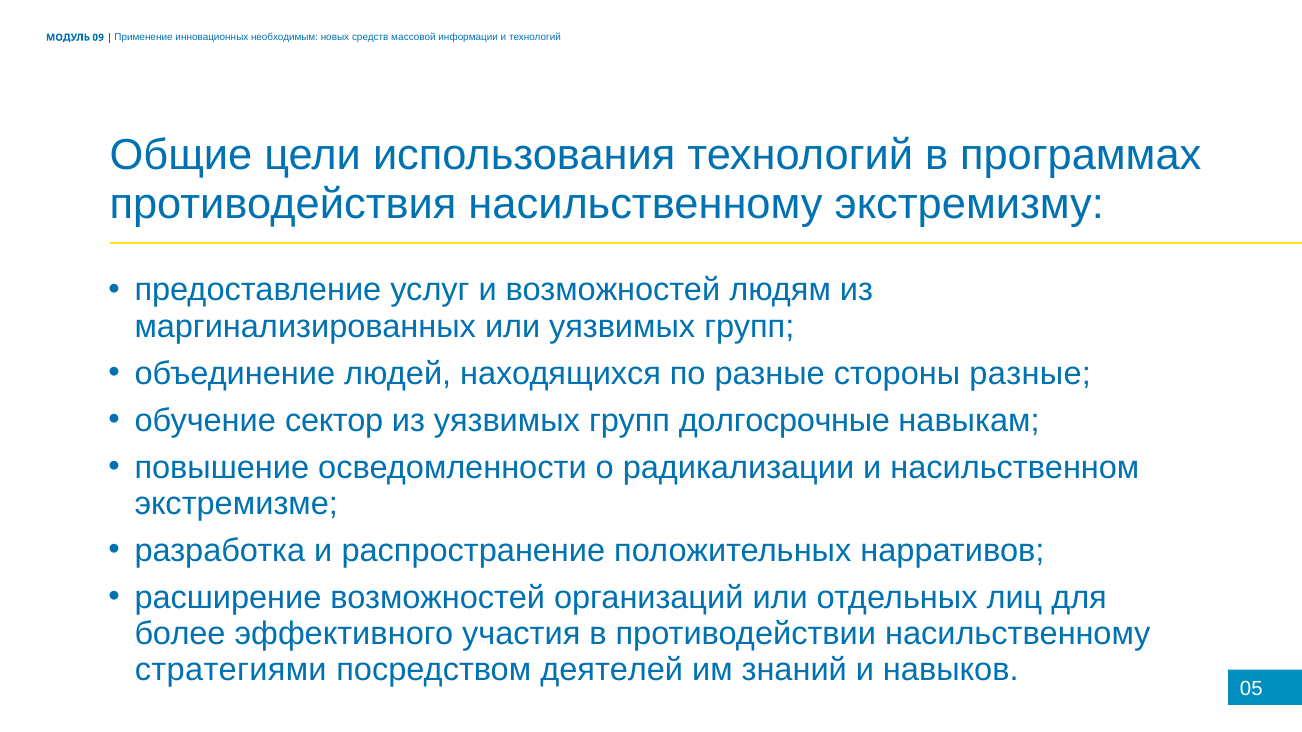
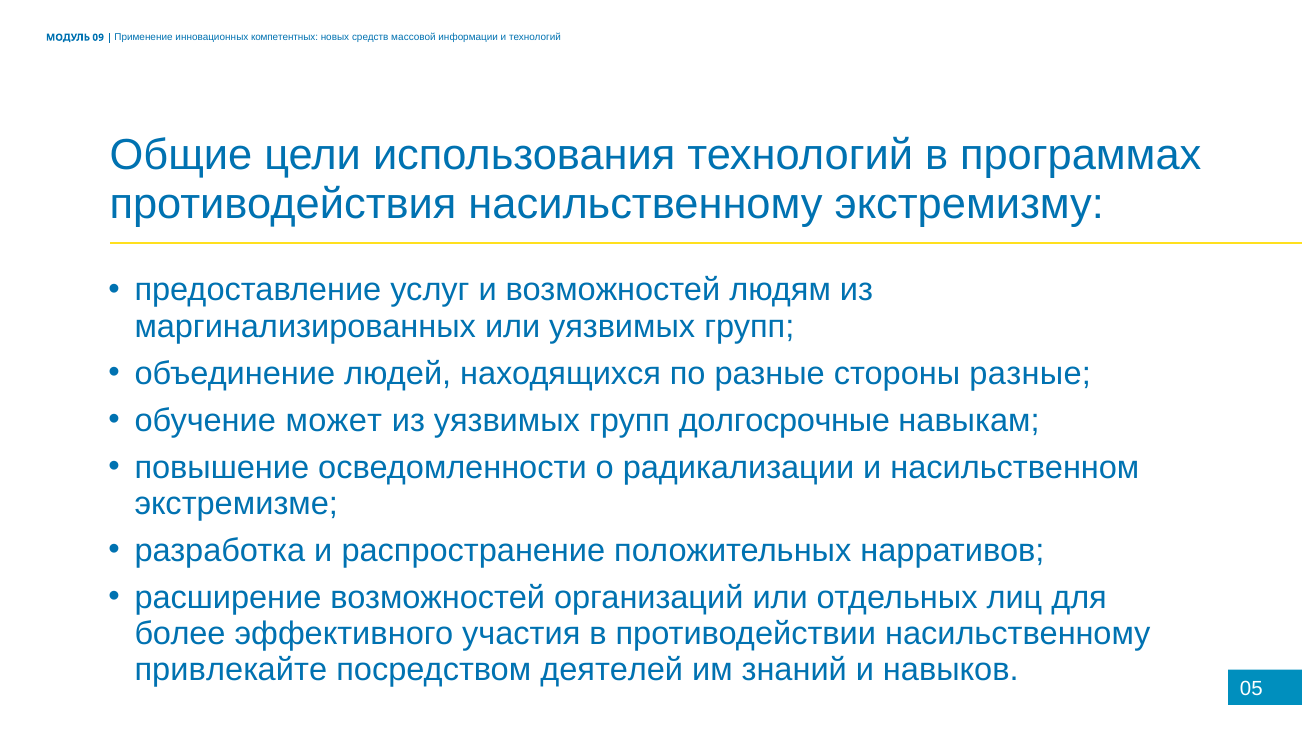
необходимым: необходимым -> компетентных (285, 37)
сектор: сектор -> может (334, 421)
стратегиями: стратегиями -> привлекайте (231, 670)
